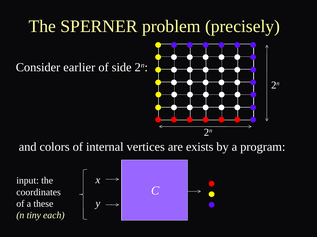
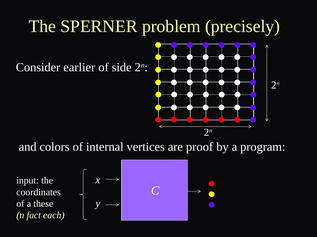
exists: exists -> proof (200, 147)
tiny: tiny -> fact (34, 216)
